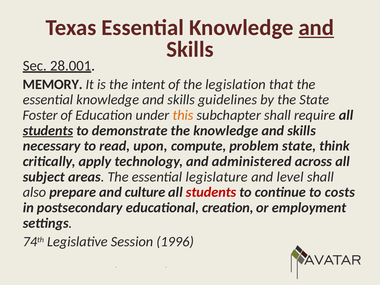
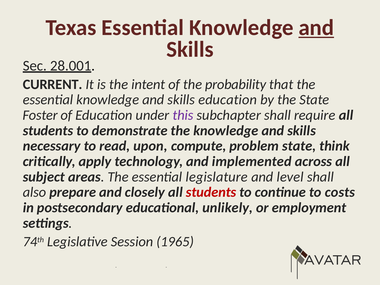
MEMORY: MEMORY -> CURRENT (53, 84)
legislation: legislation -> probability (236, 84)
skills guidelines: guidelines -> education (228, 100)
this colour: orange -> purple (183, 115)
students underline: present -> none (48, 131)
administered: administered -> implemented (252, 161)
culture: culture -> closely (145, 192)
creation: creation -> unlikely (228, 208)
1996: 1996 -> 1965 (175, 242)
